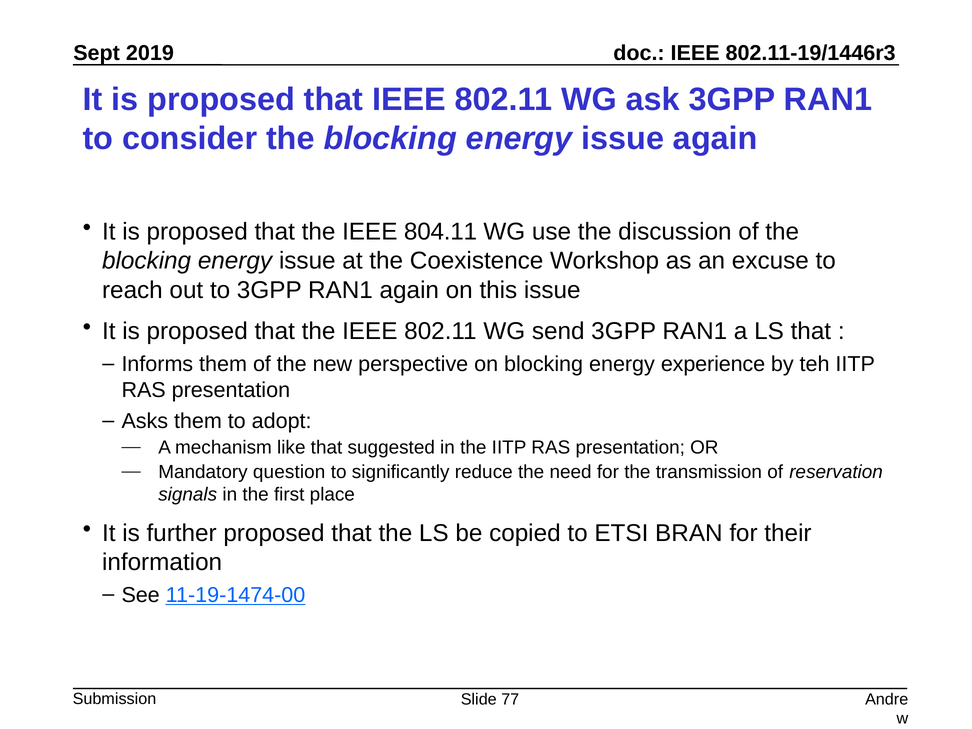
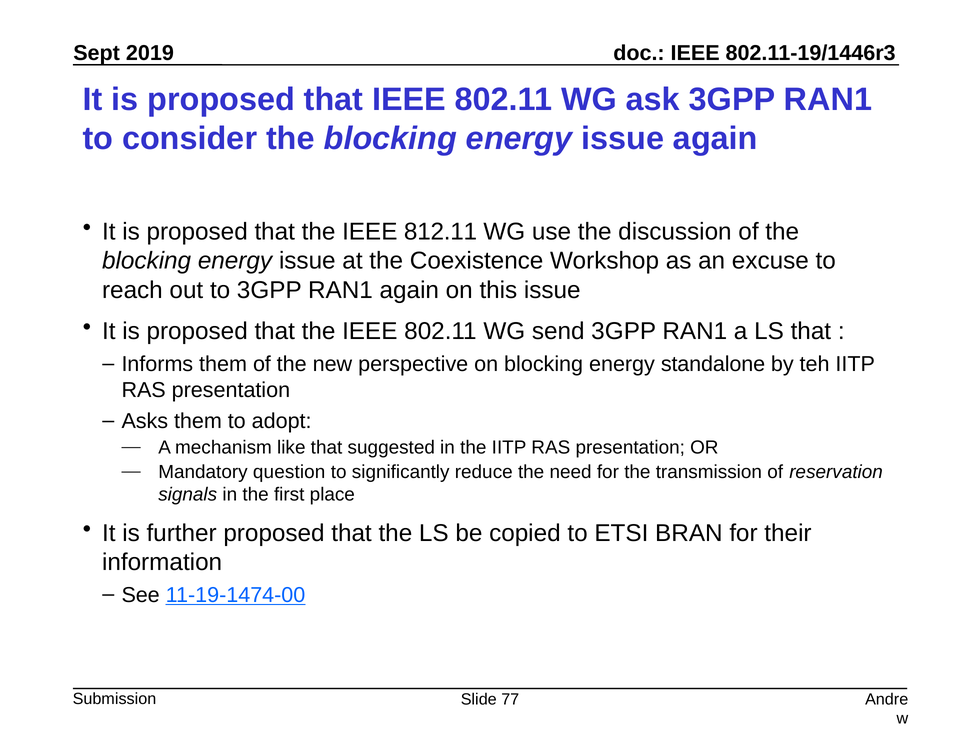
804.11: 804.11 -> 812.11 (441, 232)
experience: experience -> standalone (713, 364)
